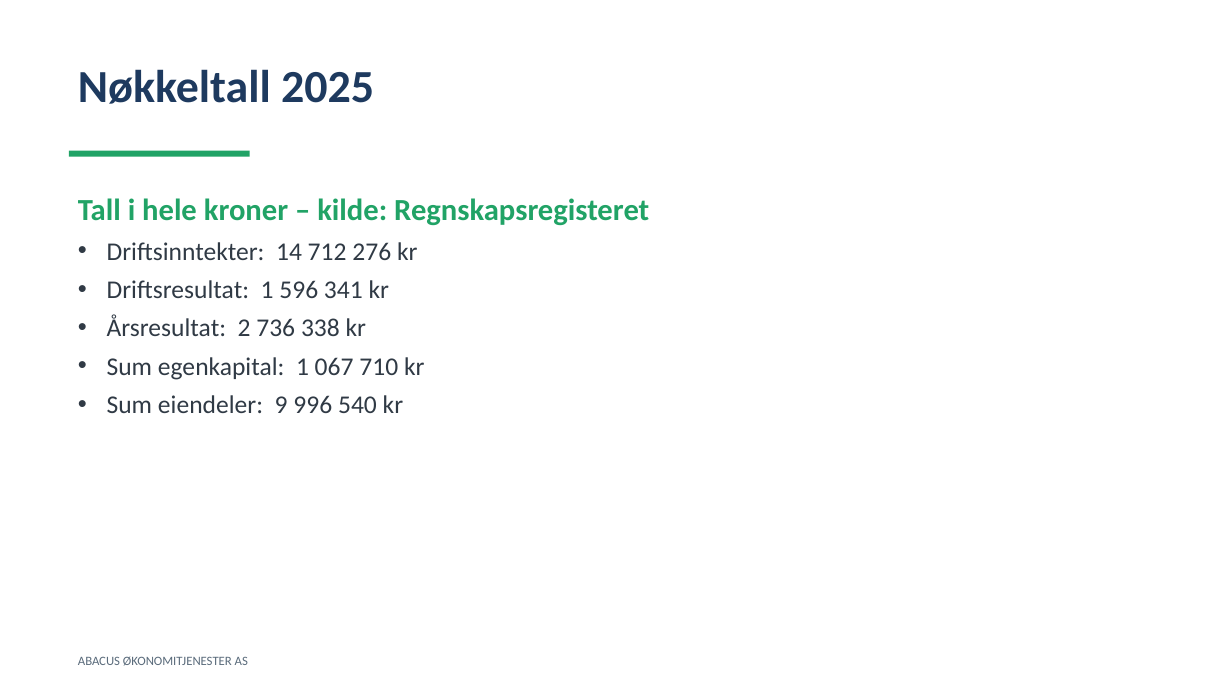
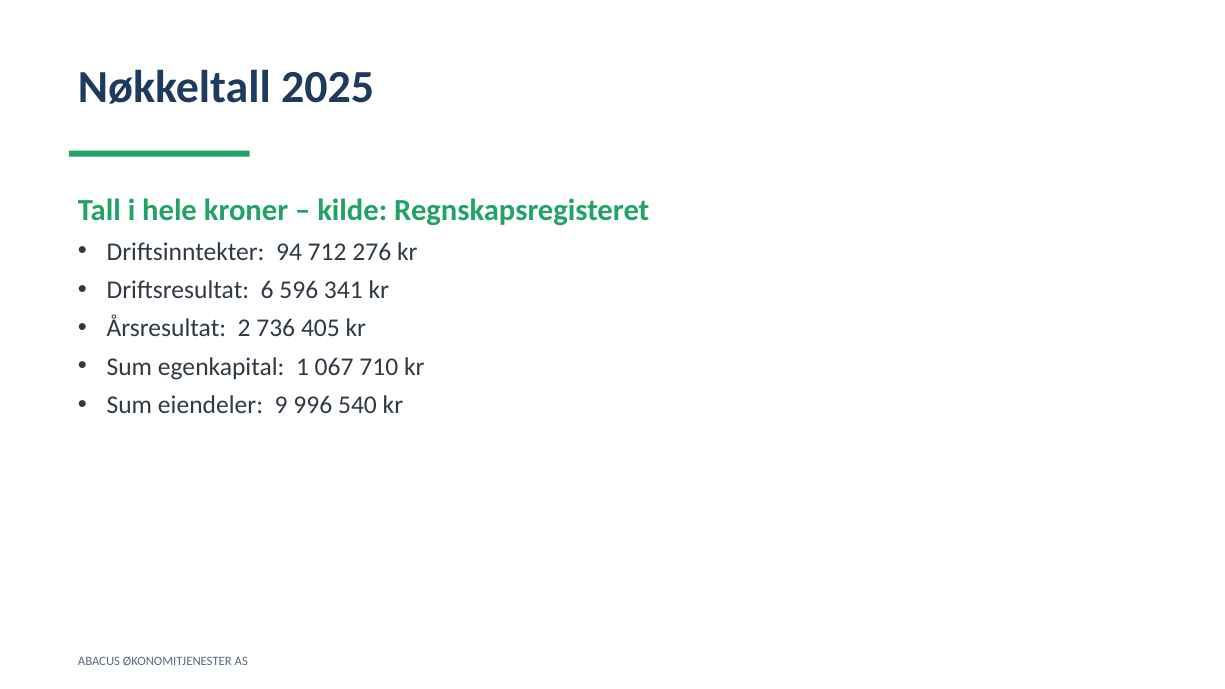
14: 14 -> 94 (289, 252)
Driftsresultat 1: 1 -> 6 (267, 290)
338: 338 -> 405 (320, 329)
